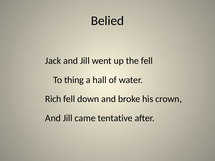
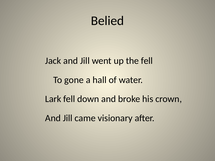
thing: thing -> gone (74, 80)
Rich: Rich -> Lark (53, 99)
tentative: tentative -> visionary (115, 118)
